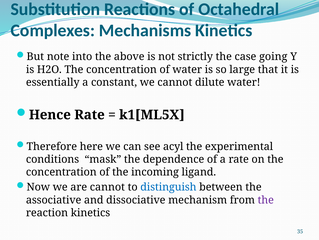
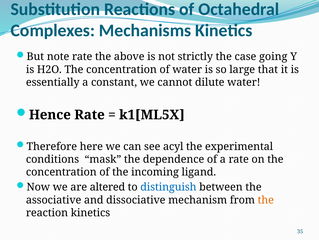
note into: into -> rate (82, 57)
are cannot: cannot -> altered (107, 187)
the colour: purple -> orange (266, 199)
